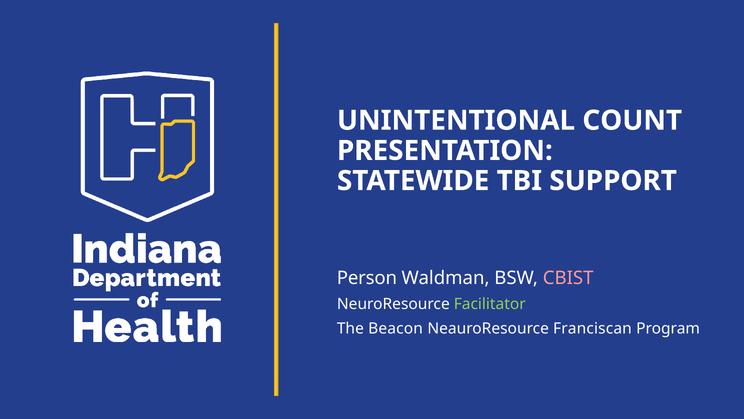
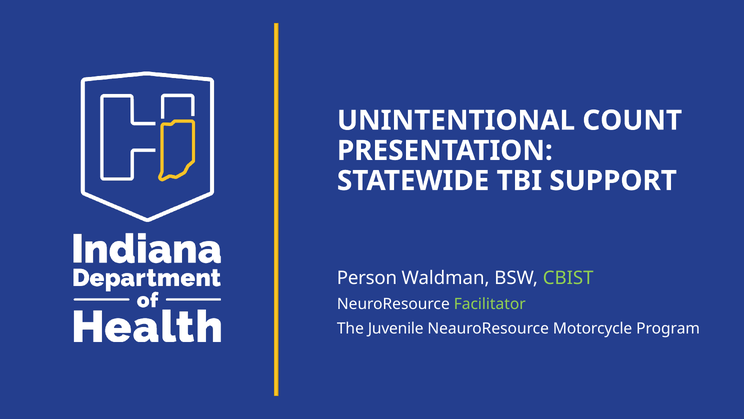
CBIST colour: pink -> light green (568, 278)
Beacon: Beacon -> Juvenile (396, 328)
Franciscan: Franciscan -> Motorcycle (593, 328)
